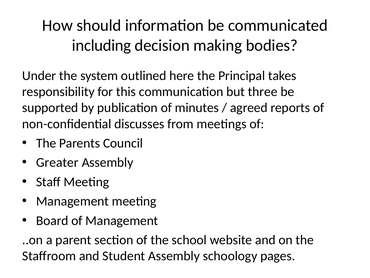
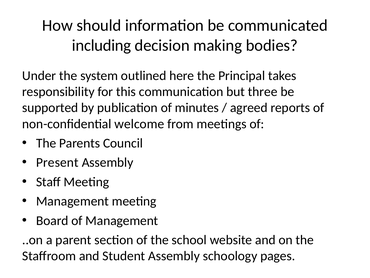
discusses: discusses -> welcome (139, 124)
Greater: Greater -> Present (57, 162)
